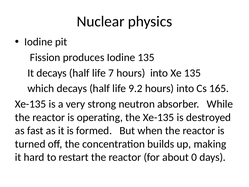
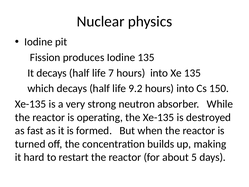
165: 165 -> 150 (219, 88)
0: 0 -> 5 (194, 157)
